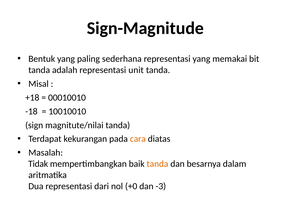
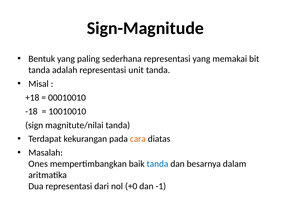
Tidak: Tidak -> Ones (38, 163)
tanda colour: orange -> blue (157, 163)
-3: -3 -> -1 (161, 186)
